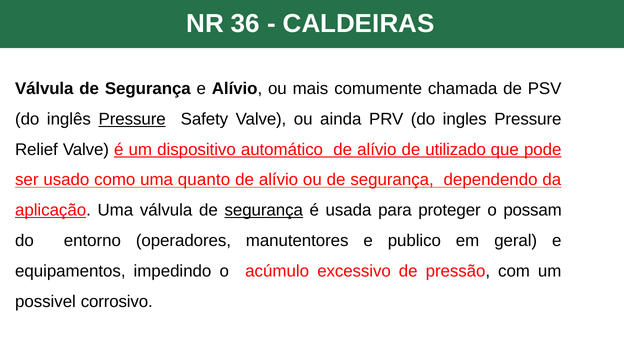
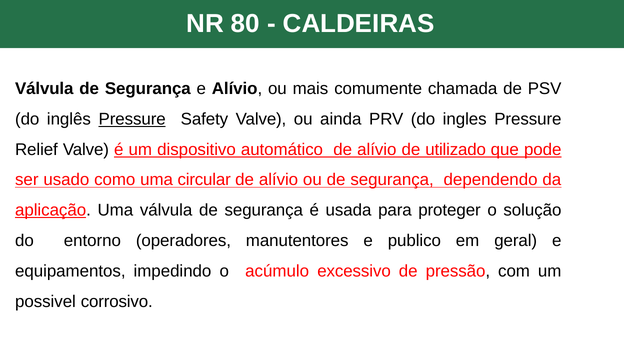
36: 36 -> 80 (245, 24)
quanto: quanto -> circular (204, 180)
segurança underline: present -> none (264, 210)
possam: possam -> solução (532, 210)
